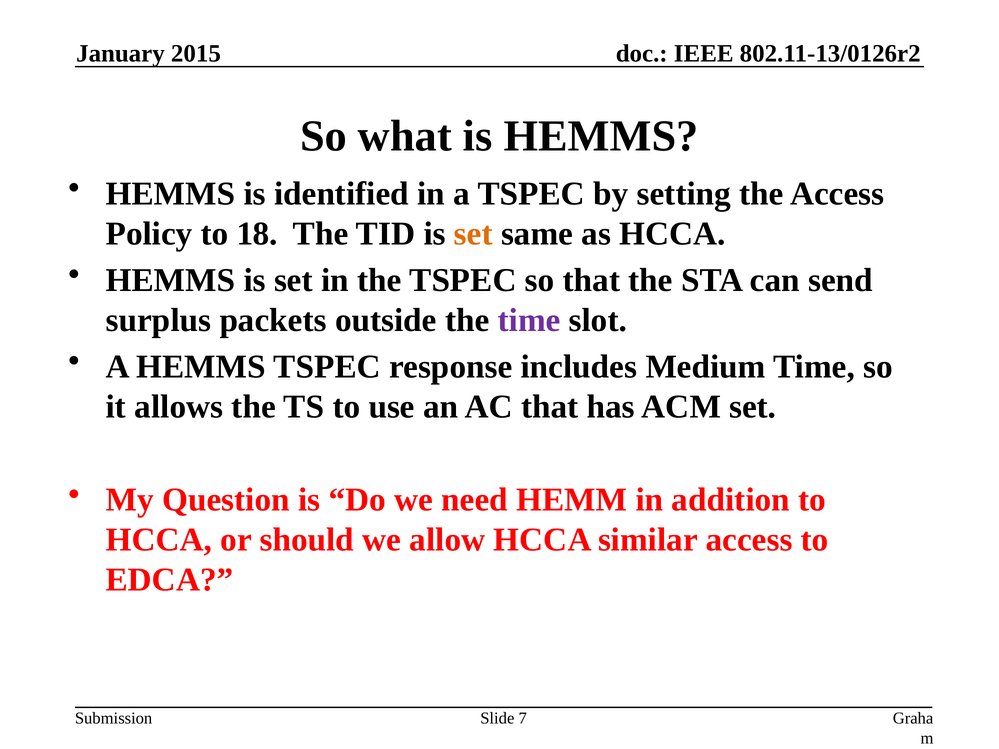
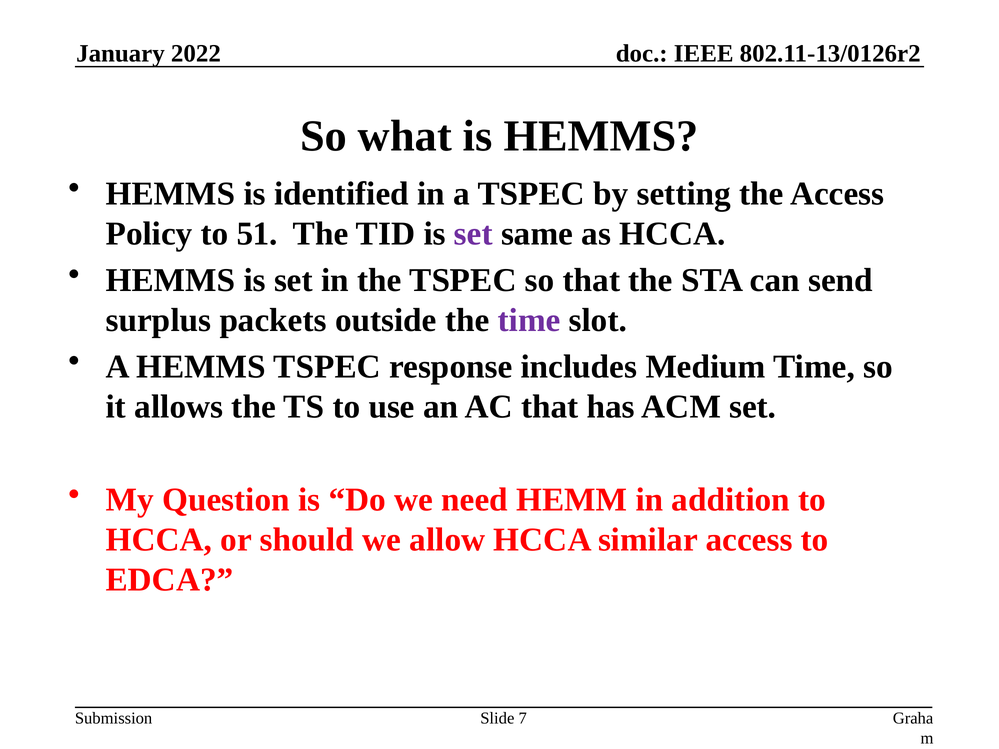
2015: 2015 -> 2022 (196, 53)
18: 18 -> 51 (257, 234)
set colour: orange -> purple (473, 234)
